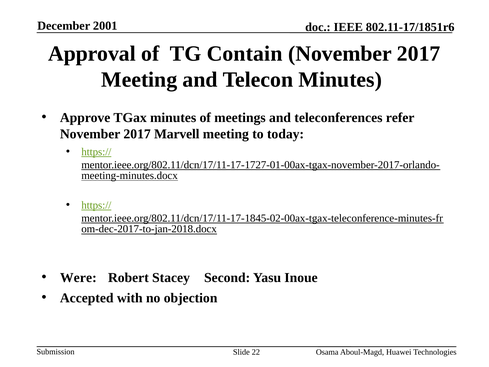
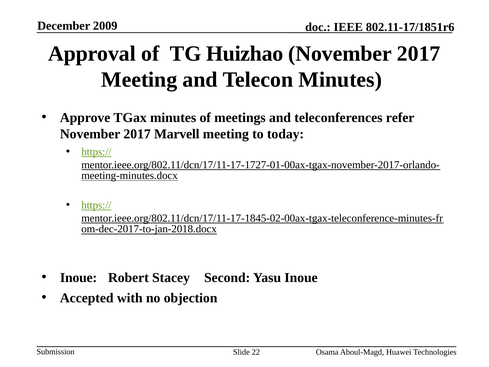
2001: 2001 -> 2009 (105, 26)
Contain: Contain -> Huizhao (245, 54)
Were: Were -> Inoue (79, 277)
